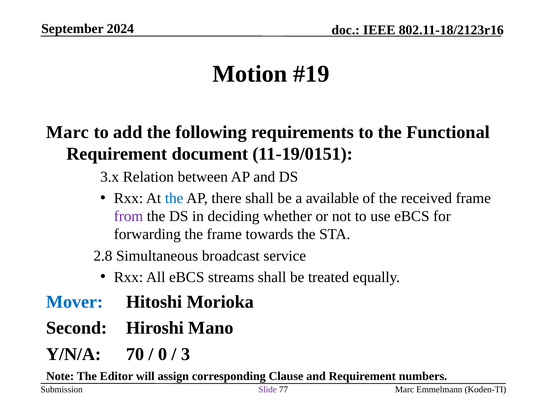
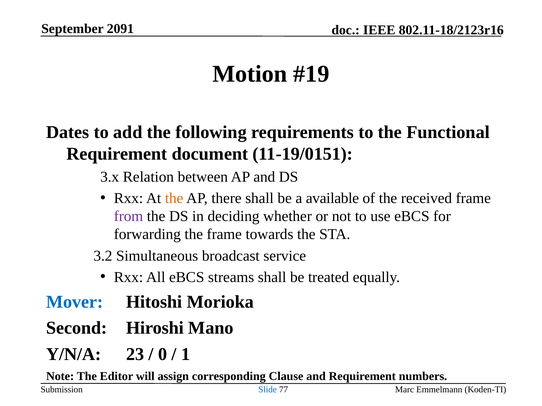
2024: 2024 -> 2091 (120, 29)
Marc: Marc -> Dates (68, 132)
the colour: blue -> orange (174, 198)
2.8: 2.8 -> 3.2 (103, 256)
70: 70 -> 23 (135, 355)
3: 3 -> 1 (186, 355)
Slide colour: purple -> blue (268, 390)
